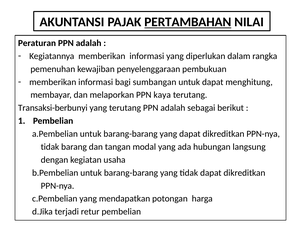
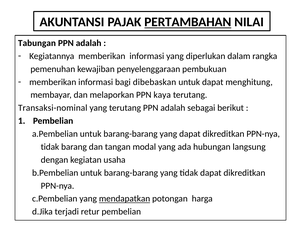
Peraturan: Peraturan -> Tabungan (37, 43)
sumbangan: sumbangan -> dibebaskan (155, 82)
Transaksi-berbunyi: Transaksi-berbunyi -> Transaksi-nominal (53, 108)
mendapatkan underline: none -> present (125, 199)
